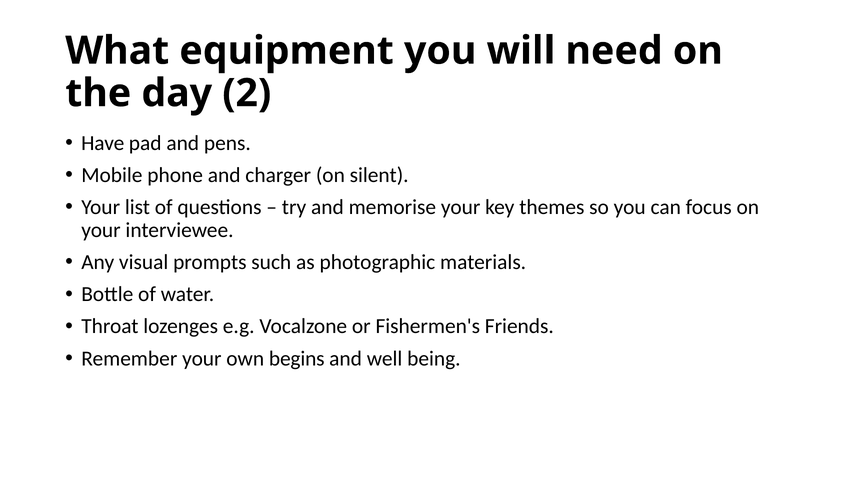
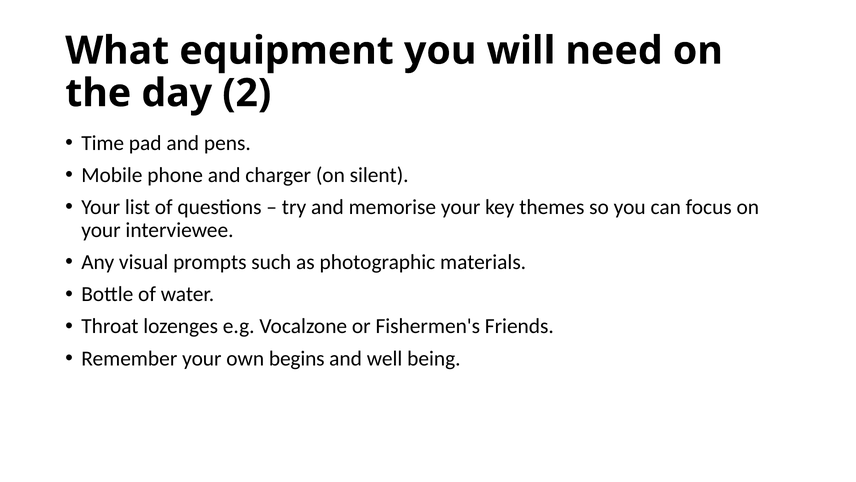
Have: Have -> Time (103, 143)
